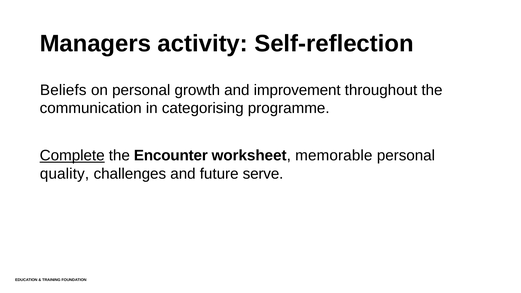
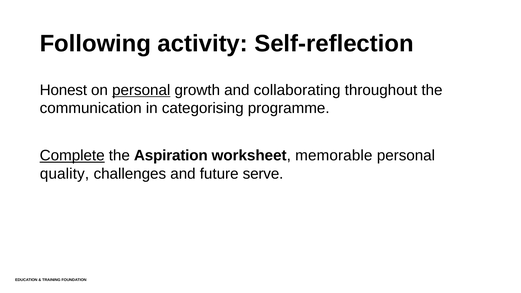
Managers: Managers -> Following (95, 44)
Beliefs: Beliefs -> Honest (63, 90)
personal underline: none -> present (141, 90)
improvement: improvement -> collaborating (297, 90)
Encounter: Encounter -> Aspiration (171, 156)
